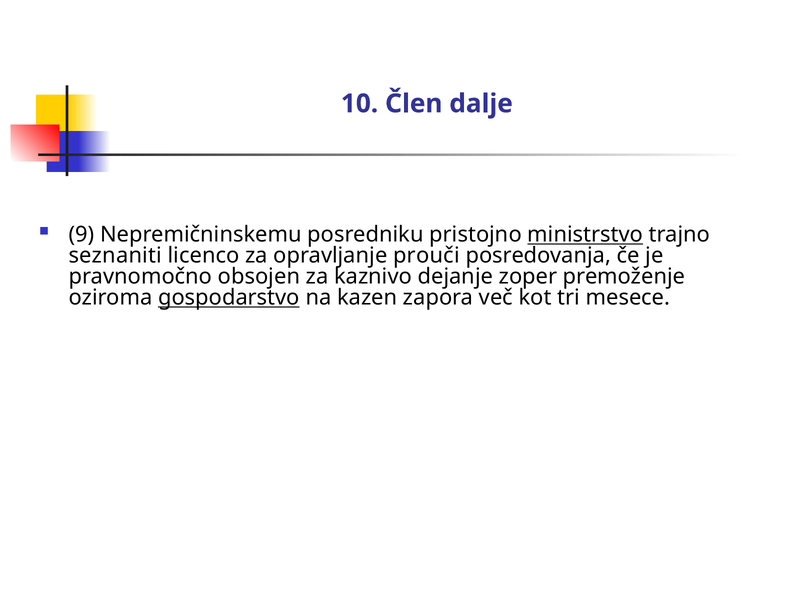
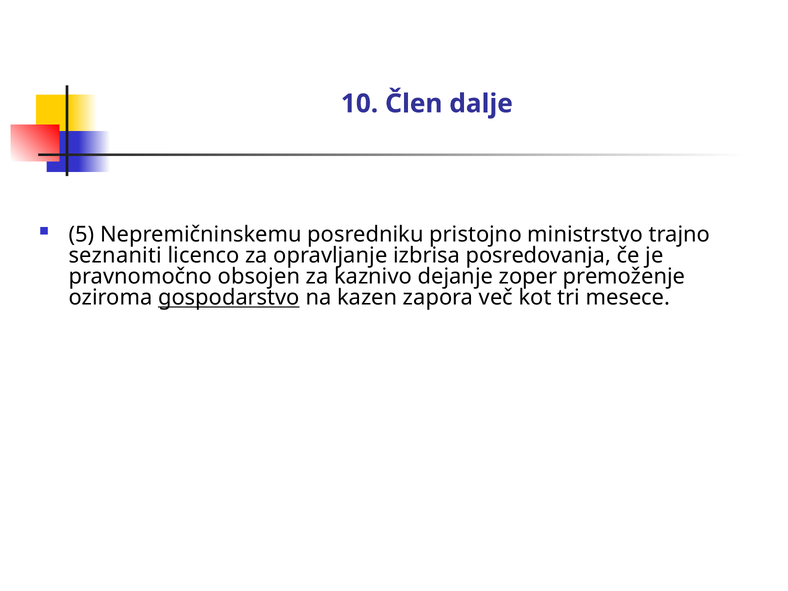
9: 9 -> 5 (82, 235)
ministrstvo underline: present -> none (585, 235)
prouči: prouči -> izbrisa (427, 256)
